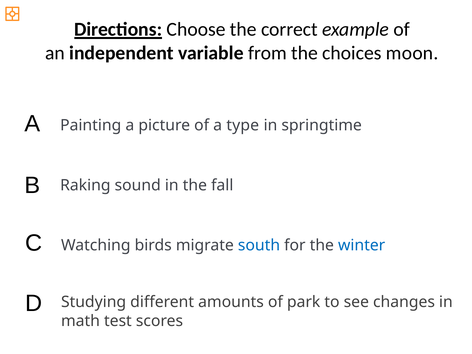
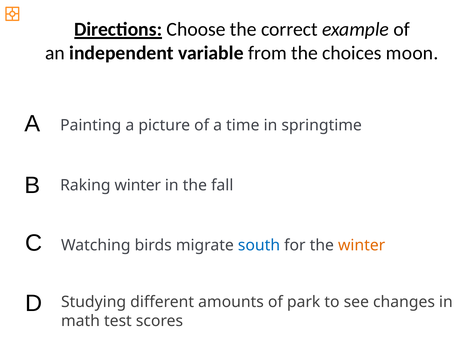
type: type -> time (243, 125)
Raking sound: sound -> winter (138, 185)
winter colour: blue -> orange (362, 245)
